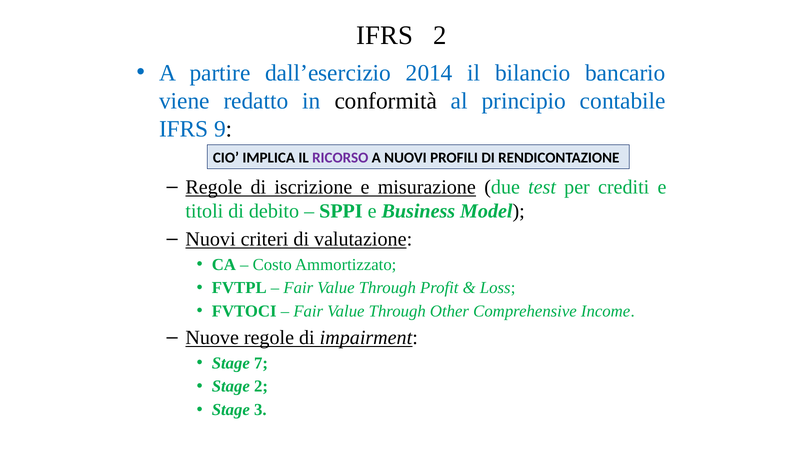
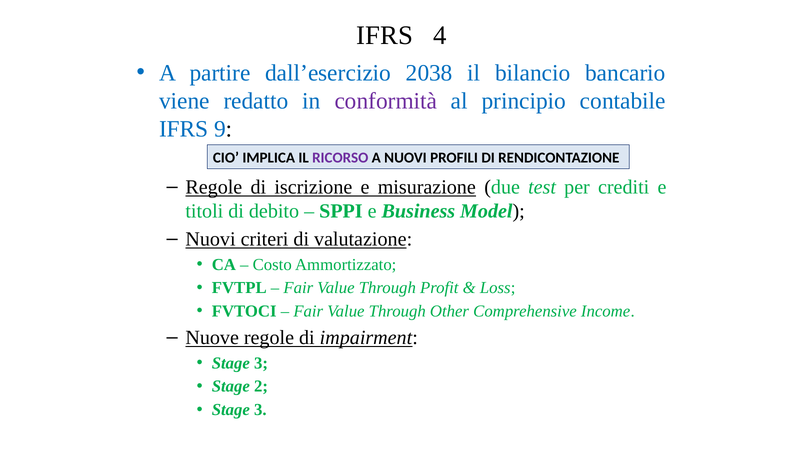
IFRS 2: 2 -> 4 (440, 35)
2014: 2014 -> 2038 (429, 73)
conformità colour: black -> purple (386, 101)
7: 7 -> 3 (261, 363)
